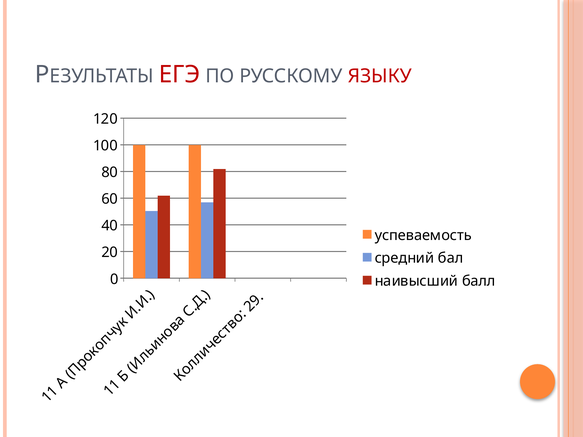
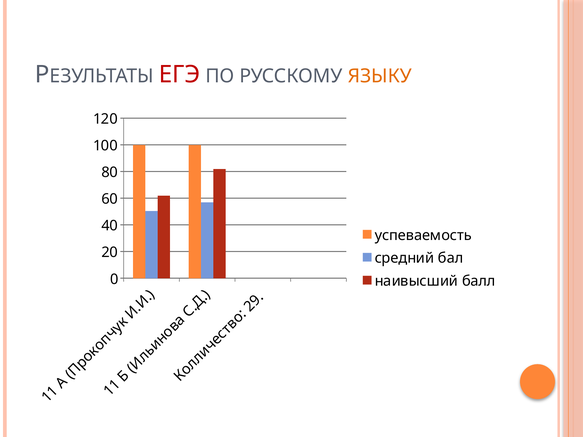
ЯЗЫКУ colour: red -> orange (380, 76)
